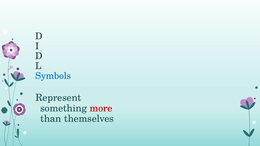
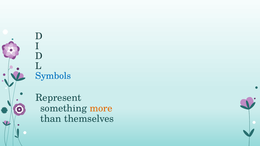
more colour: red -> orange (101, 108)
